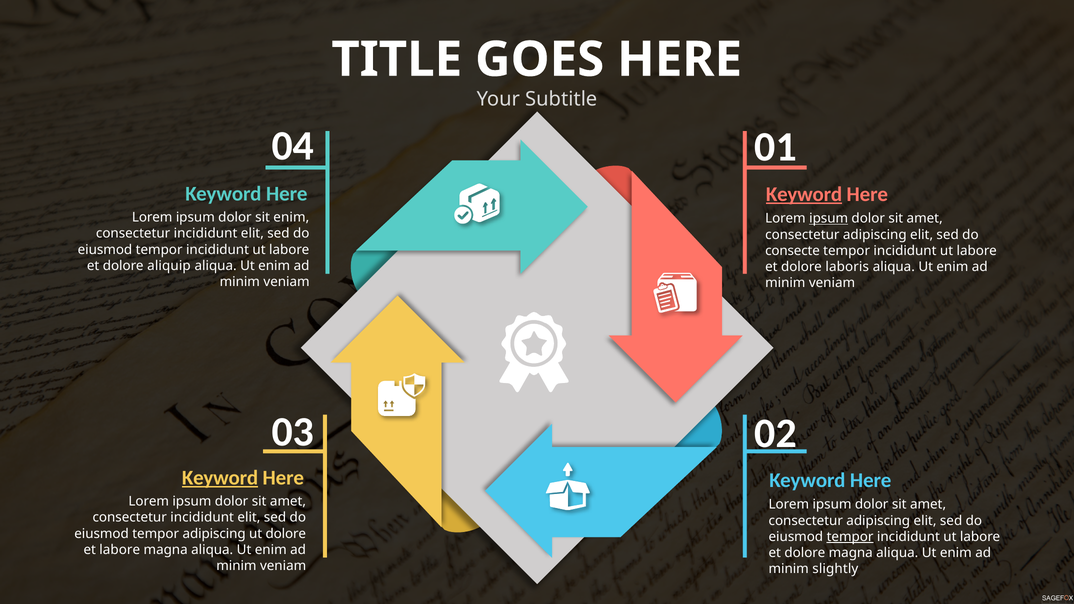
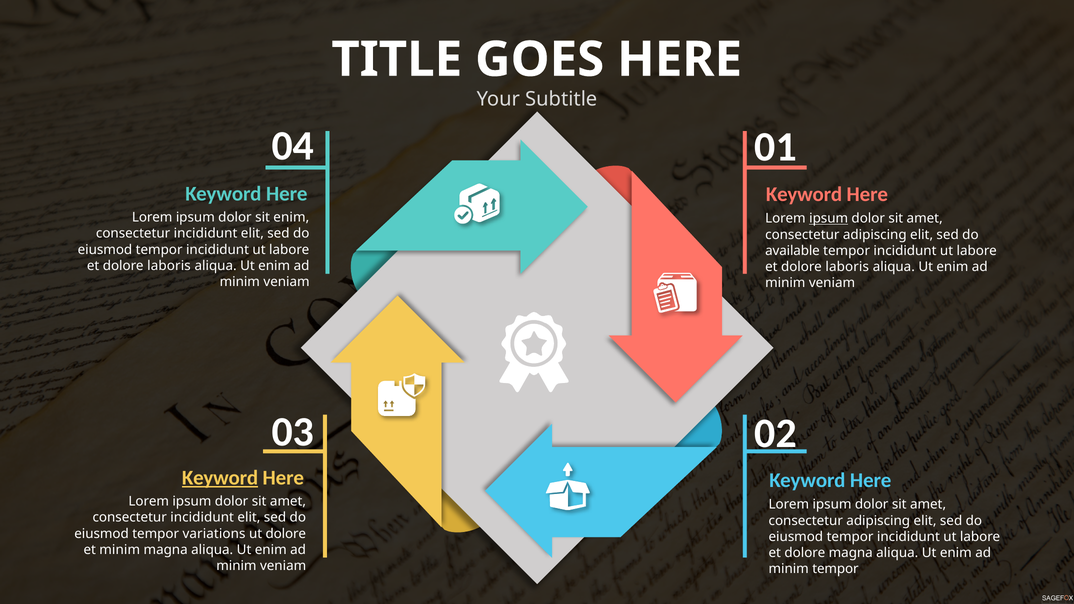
Keyword underline: present -> none (804, 194)
consecte: consecte -> available (792, 251)
aliquip: aliquip -> laboris (169, 266)
tempor adipiscing: adipiscing -> variations (214, 534)
tempor underline: present -> none (850, 537)
et labore: labore -> minim (120, 550)
minim slightly: slightly -> tempor (835, 569)
